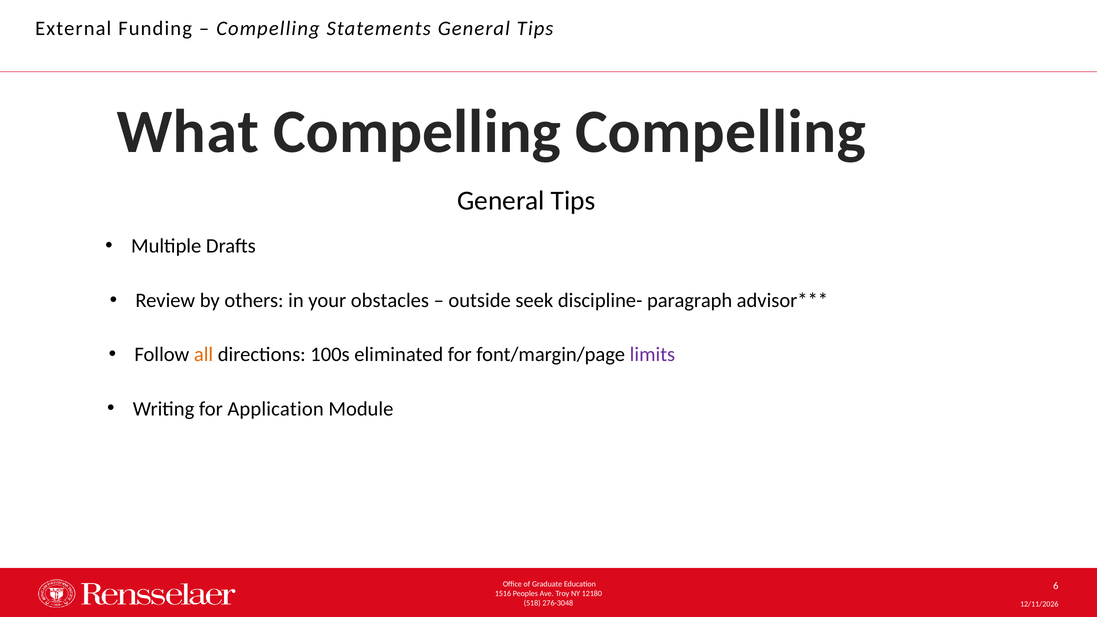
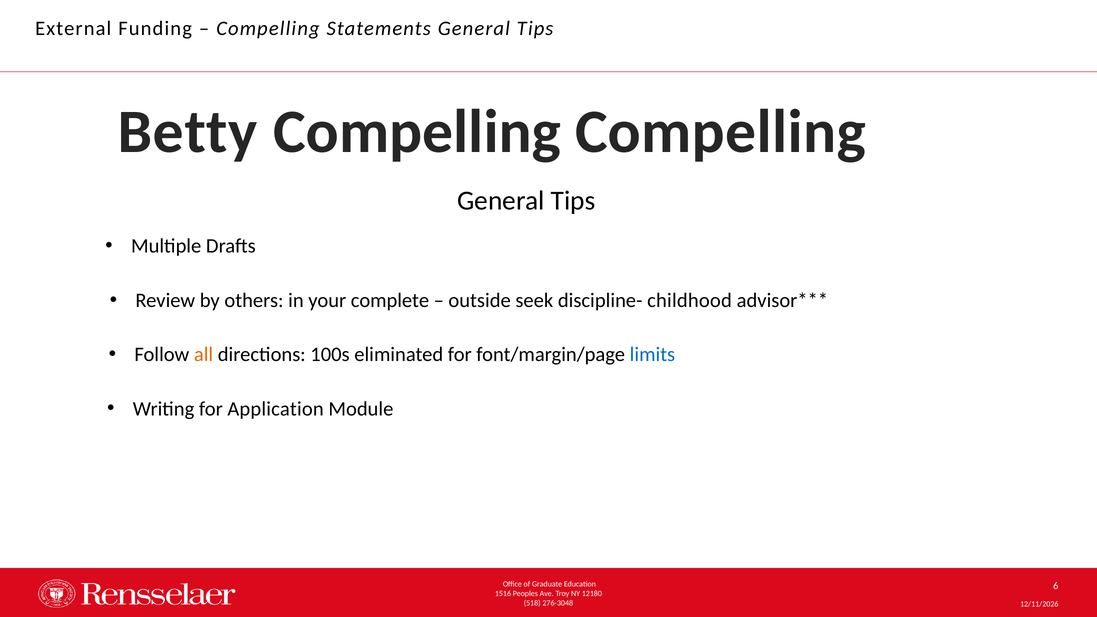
What: What -> Betty (188, 132)
obstacles: obstacles -> complete (390, 301)
paragraph: paragraph -> childhood (690, 301)
limits colour: purple -> blue (652, 355)
